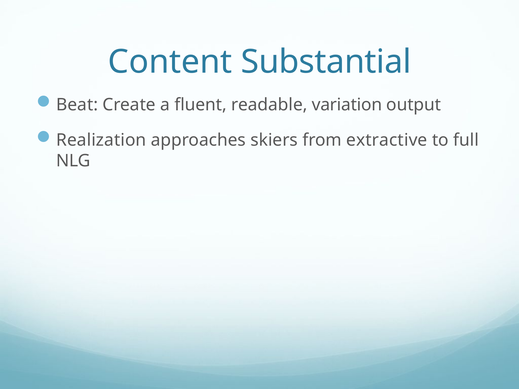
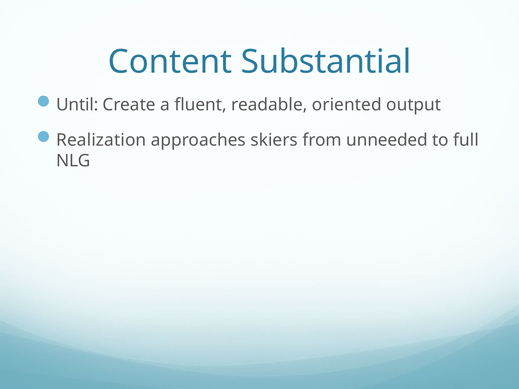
Beat: Beat -> Until (77, 105)
variation: variation -> oriented (347, 105)
extractive: extractive -> unneeded (387, 140)
